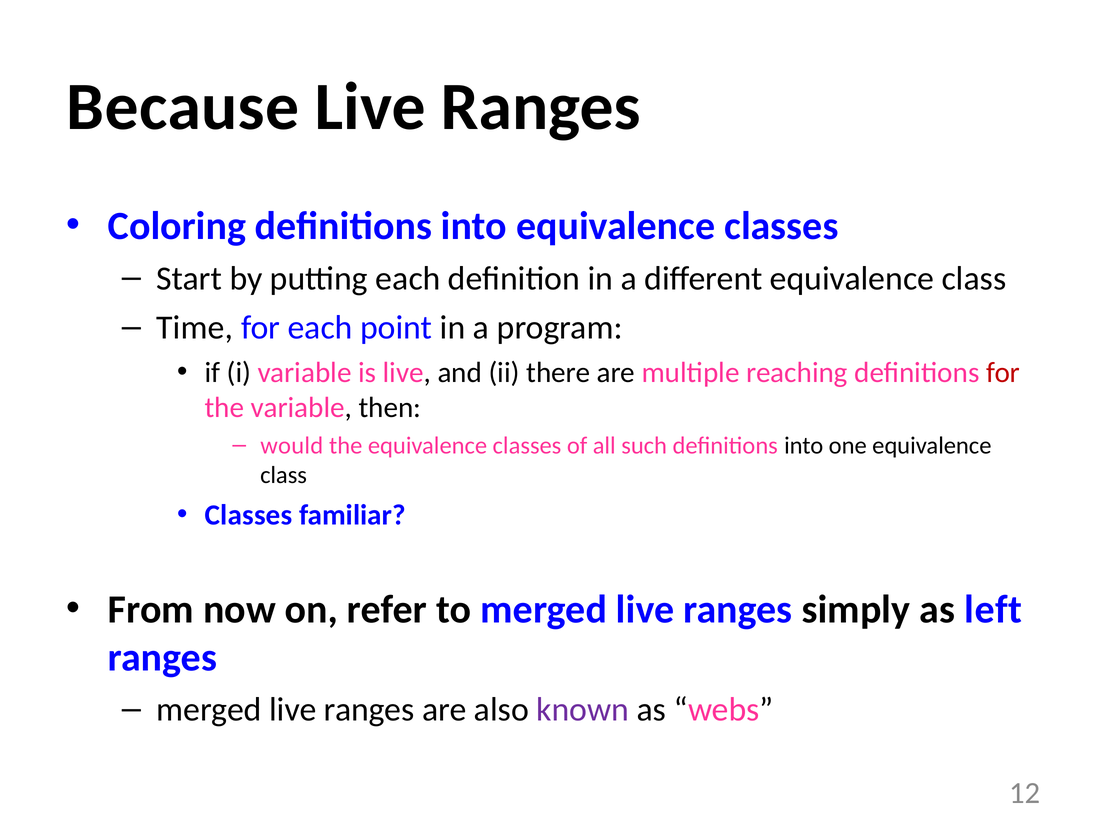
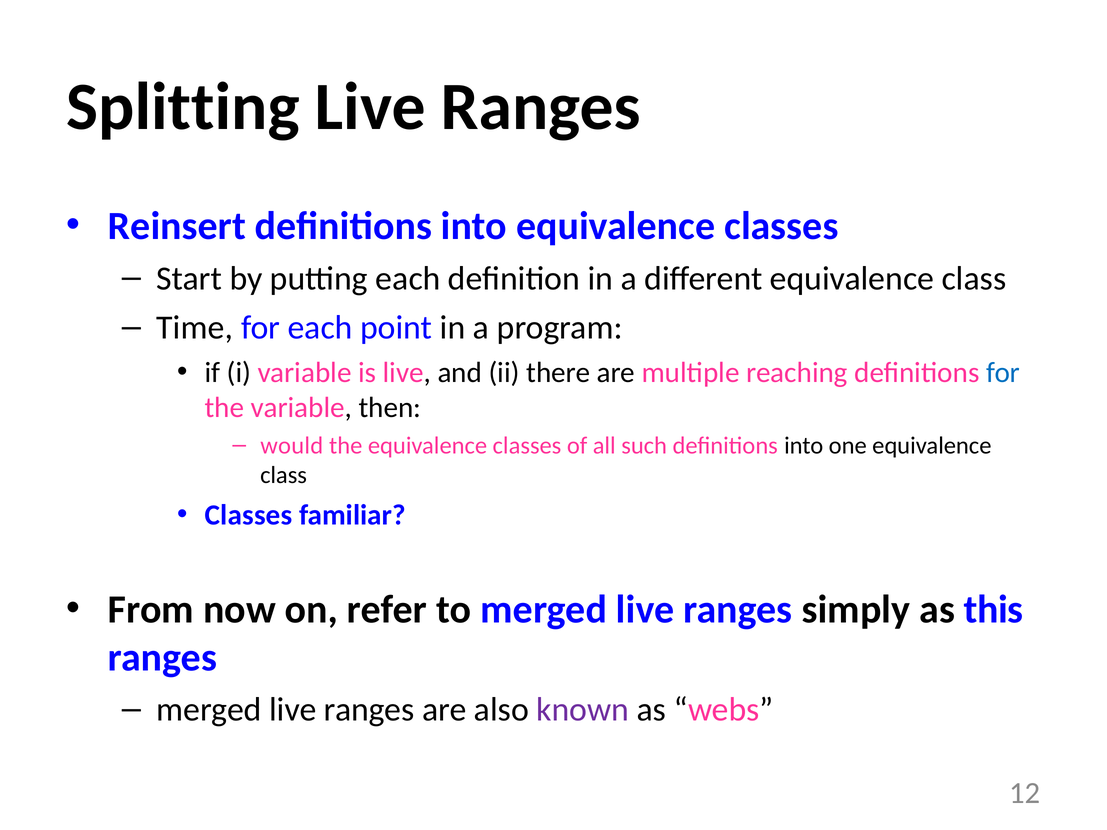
Because: Because -> Splitting (183, 107)
Coloring: Coloring -> Reinsert (177, 226)
for colour: red -> blue (1003, 373)
left: left -> this (994, 610)
